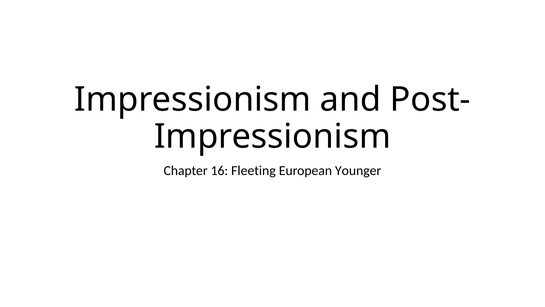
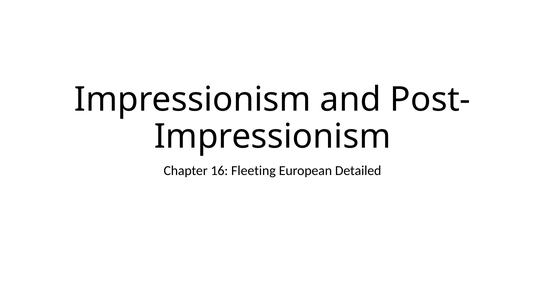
Younger: Younger -> Detailed (358, 170)
